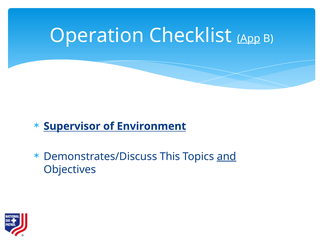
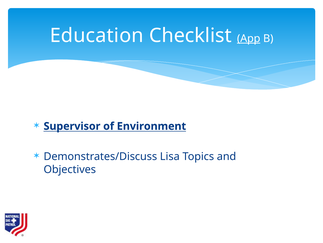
Operation: Operation -> Education (97, 35)
This: This -> Lisa (170, 156)
and underline: present -> none (226, 156)
